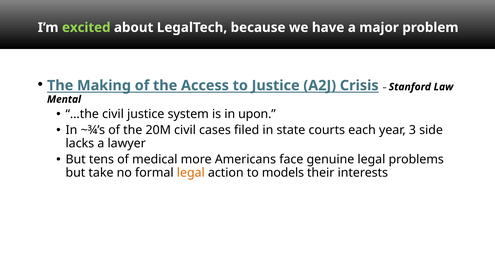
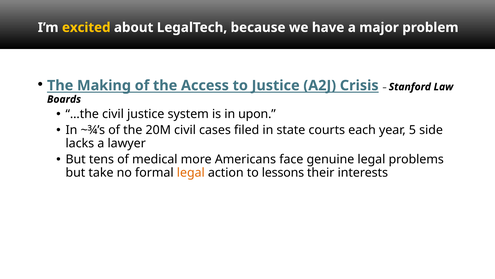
excited colour: light green -> yellow (86, 27)
Mental: Mental -> Boards (64, 99)
3: 3 -> 5 (412, 130)
models: models -> lessons (283, 173)
